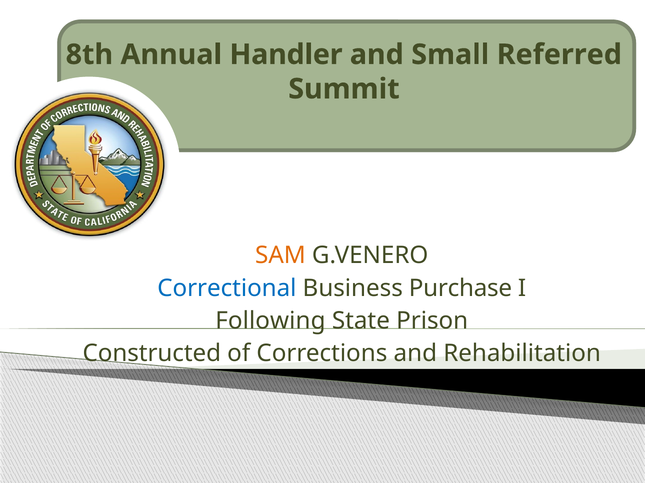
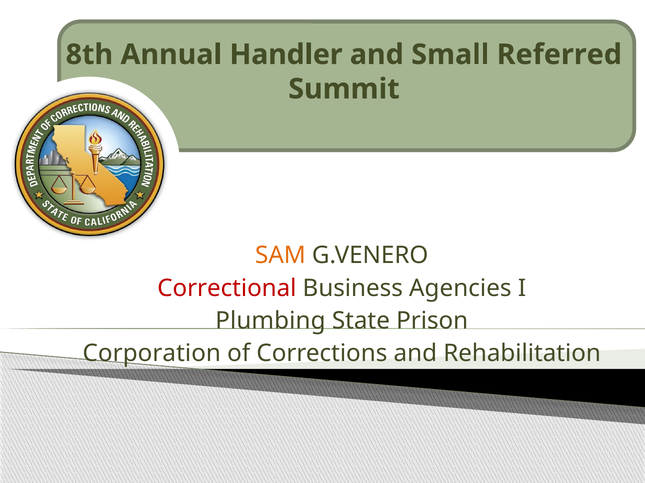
Correctional colour: blue -> red (227, 289)
Purchase: Purchase -> Agencies (460, 289)
Following: Following -> Plumbing (270, 321)
Constructed: Constructed -> Corporation (152, 354)
